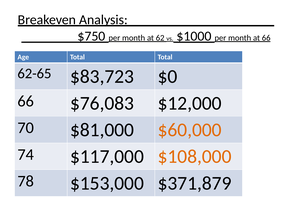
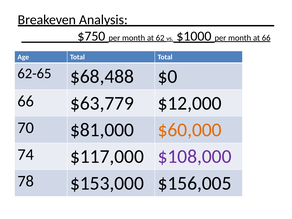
$83,723: $83,723 -> $68,488 (102, 77)
$76,083: $76,083 -> $63,779 (102, 103)
$108,000 colour: orange -> purple (195, 157)
$371,879: $371,879 -> $156,005 (195, 183)
